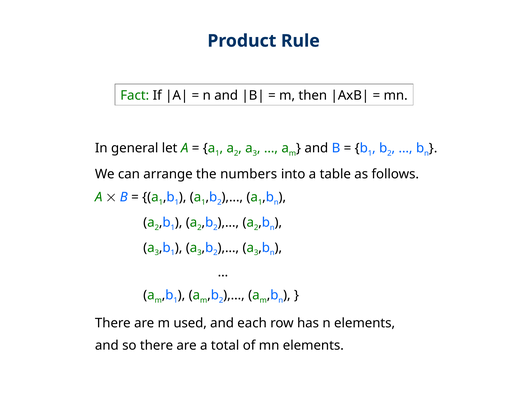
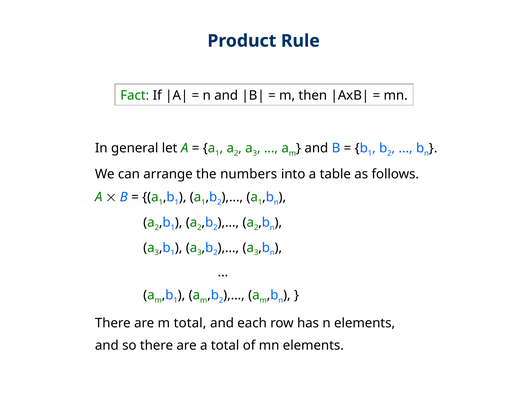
m used: used -> total (190, 323)
